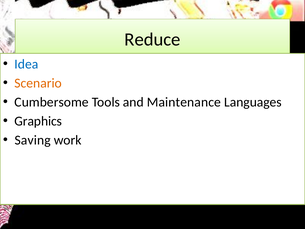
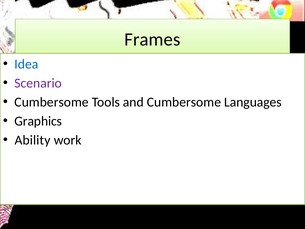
Reduce: Reduce -> Frames (152, 39)
Scenario colour: orange -> purple (38, 83)
and Maintenance: Maintenance -> Cumbersome (184, 102)
Saving: Saving -> Ability (33, 140)
